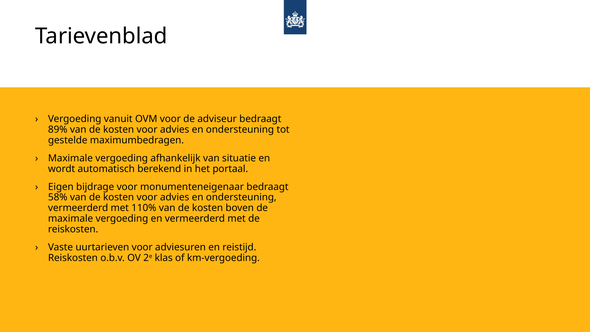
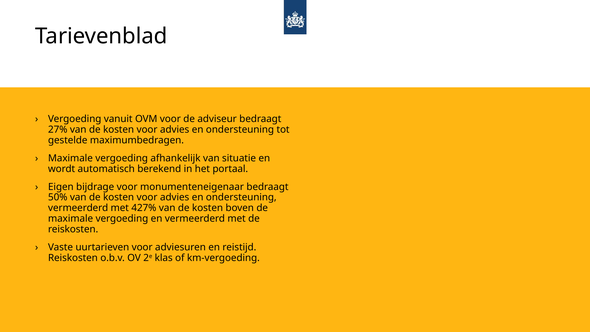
89%: 89% -> 27% (58, 130)
58%: 58% -> 50% (58, 197)
110%: 110% -> 427% (144, 208)
